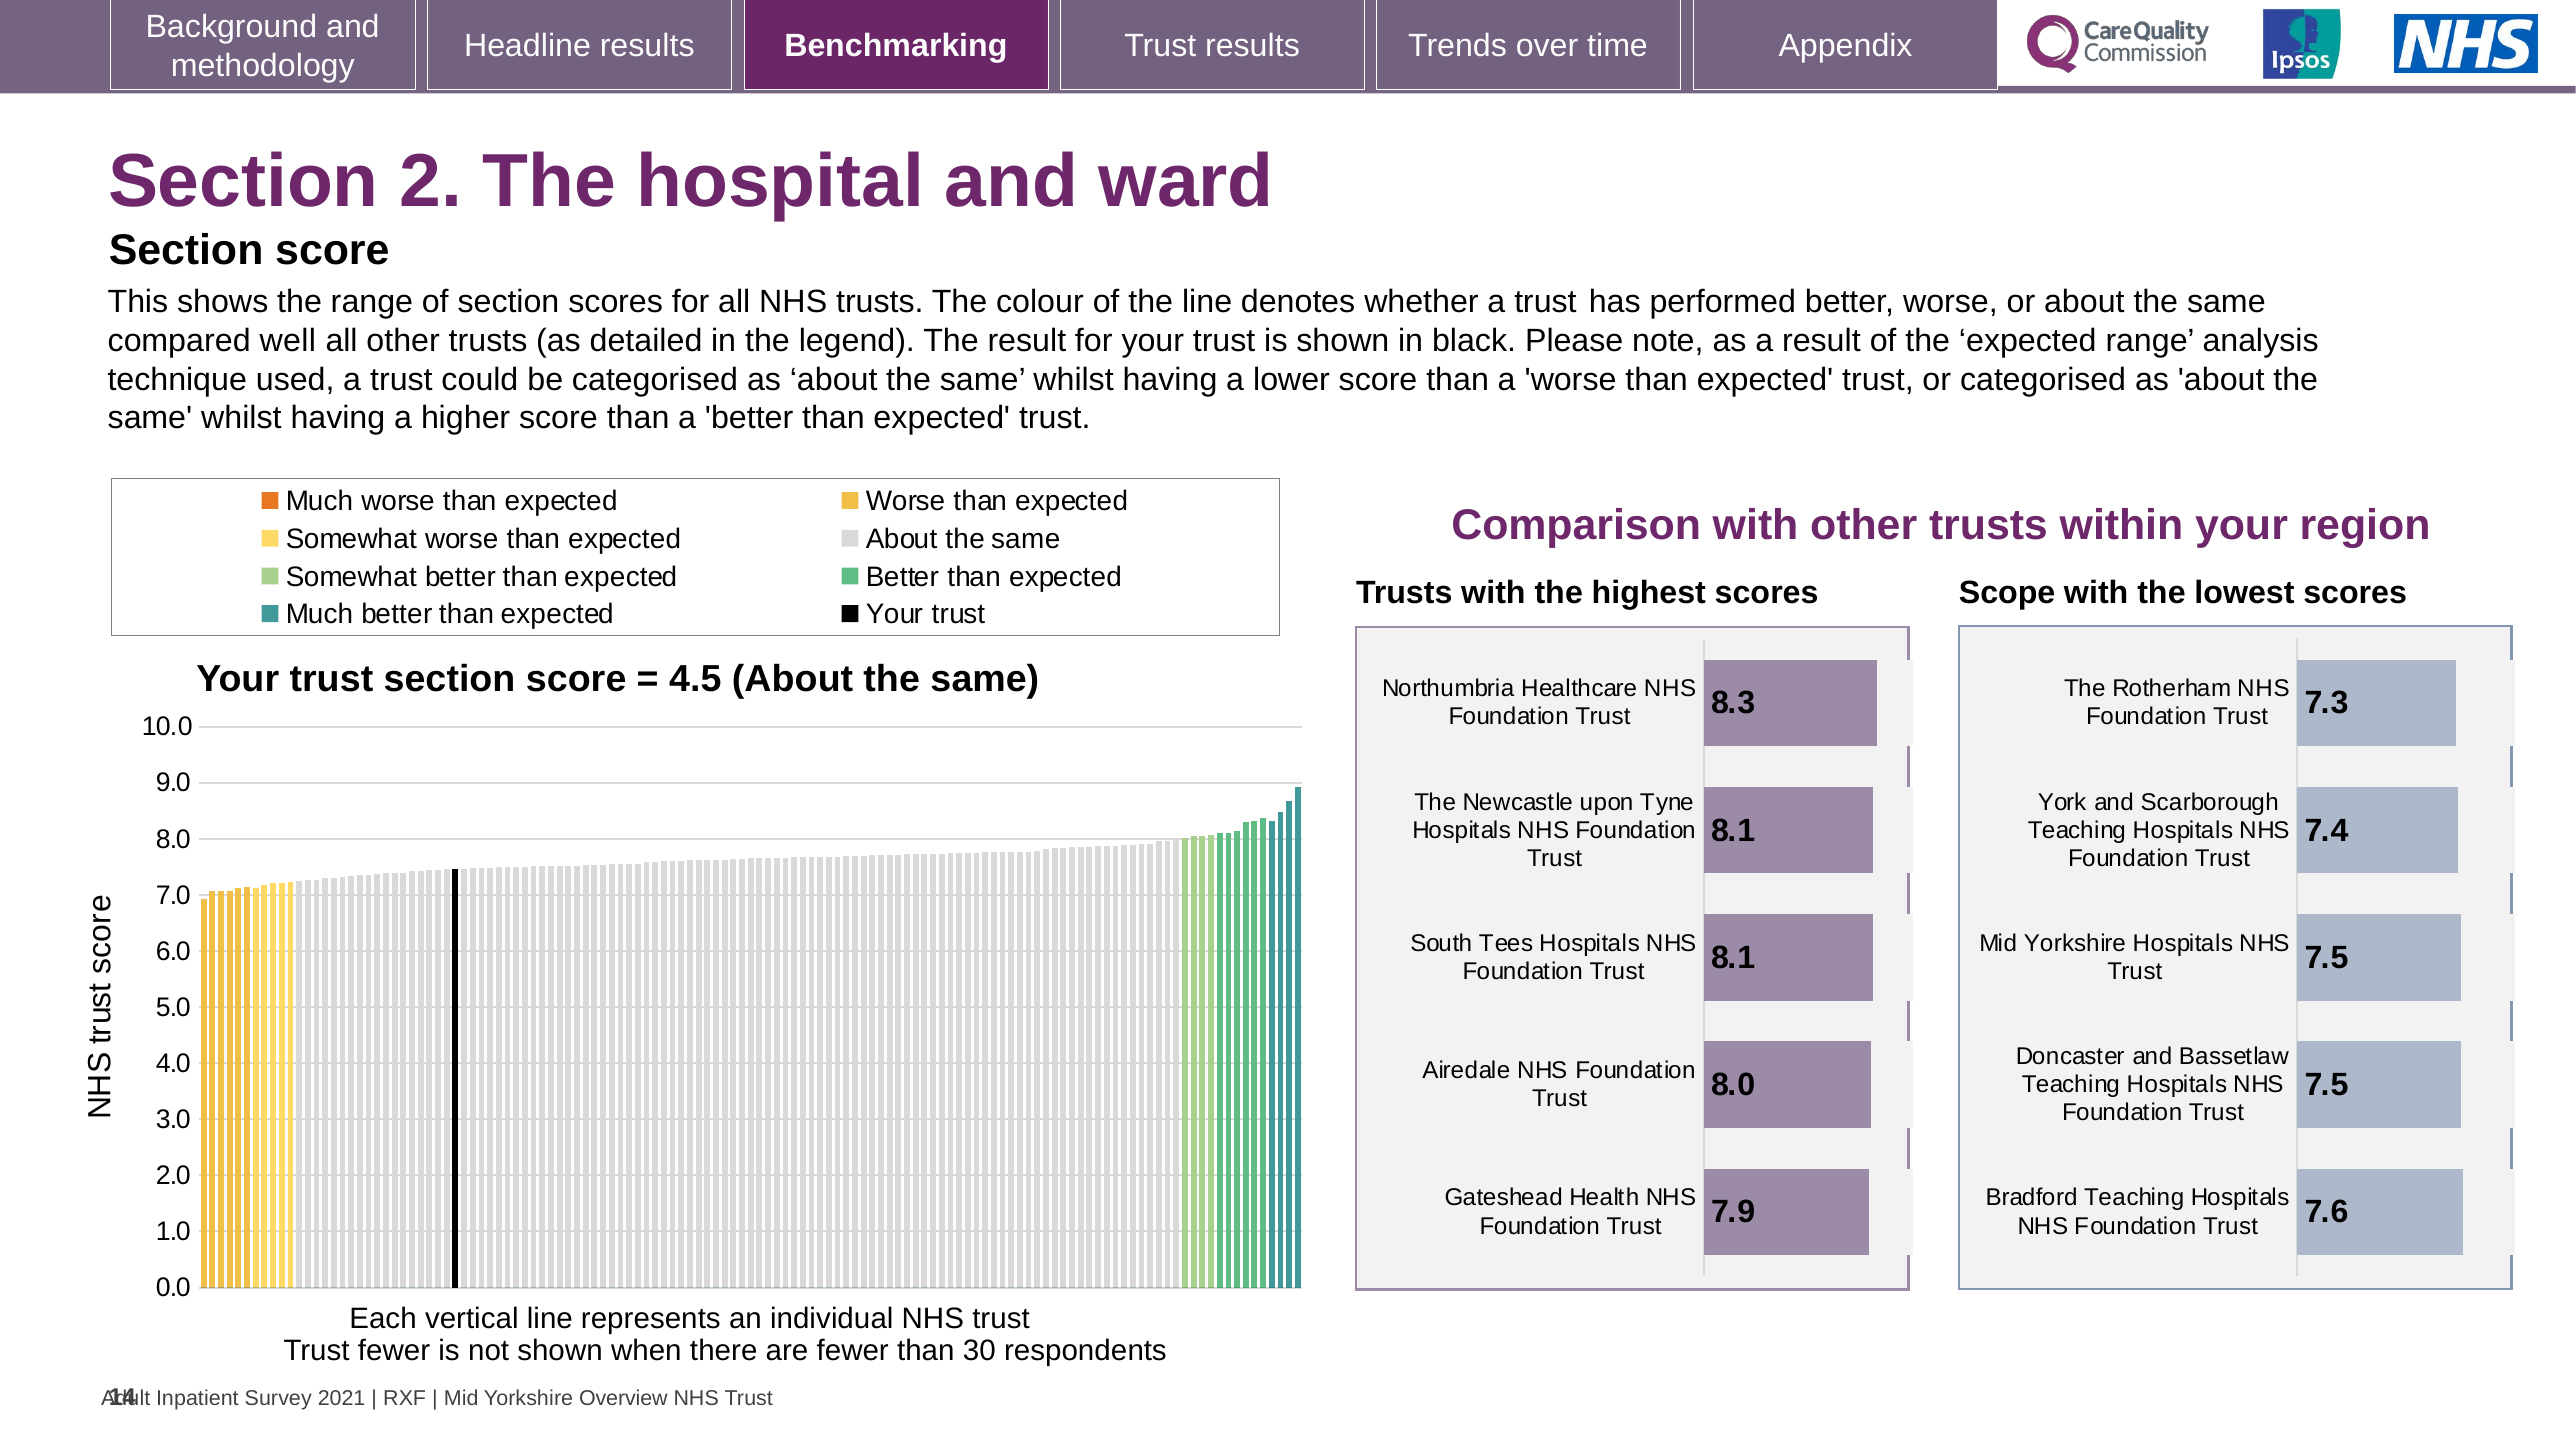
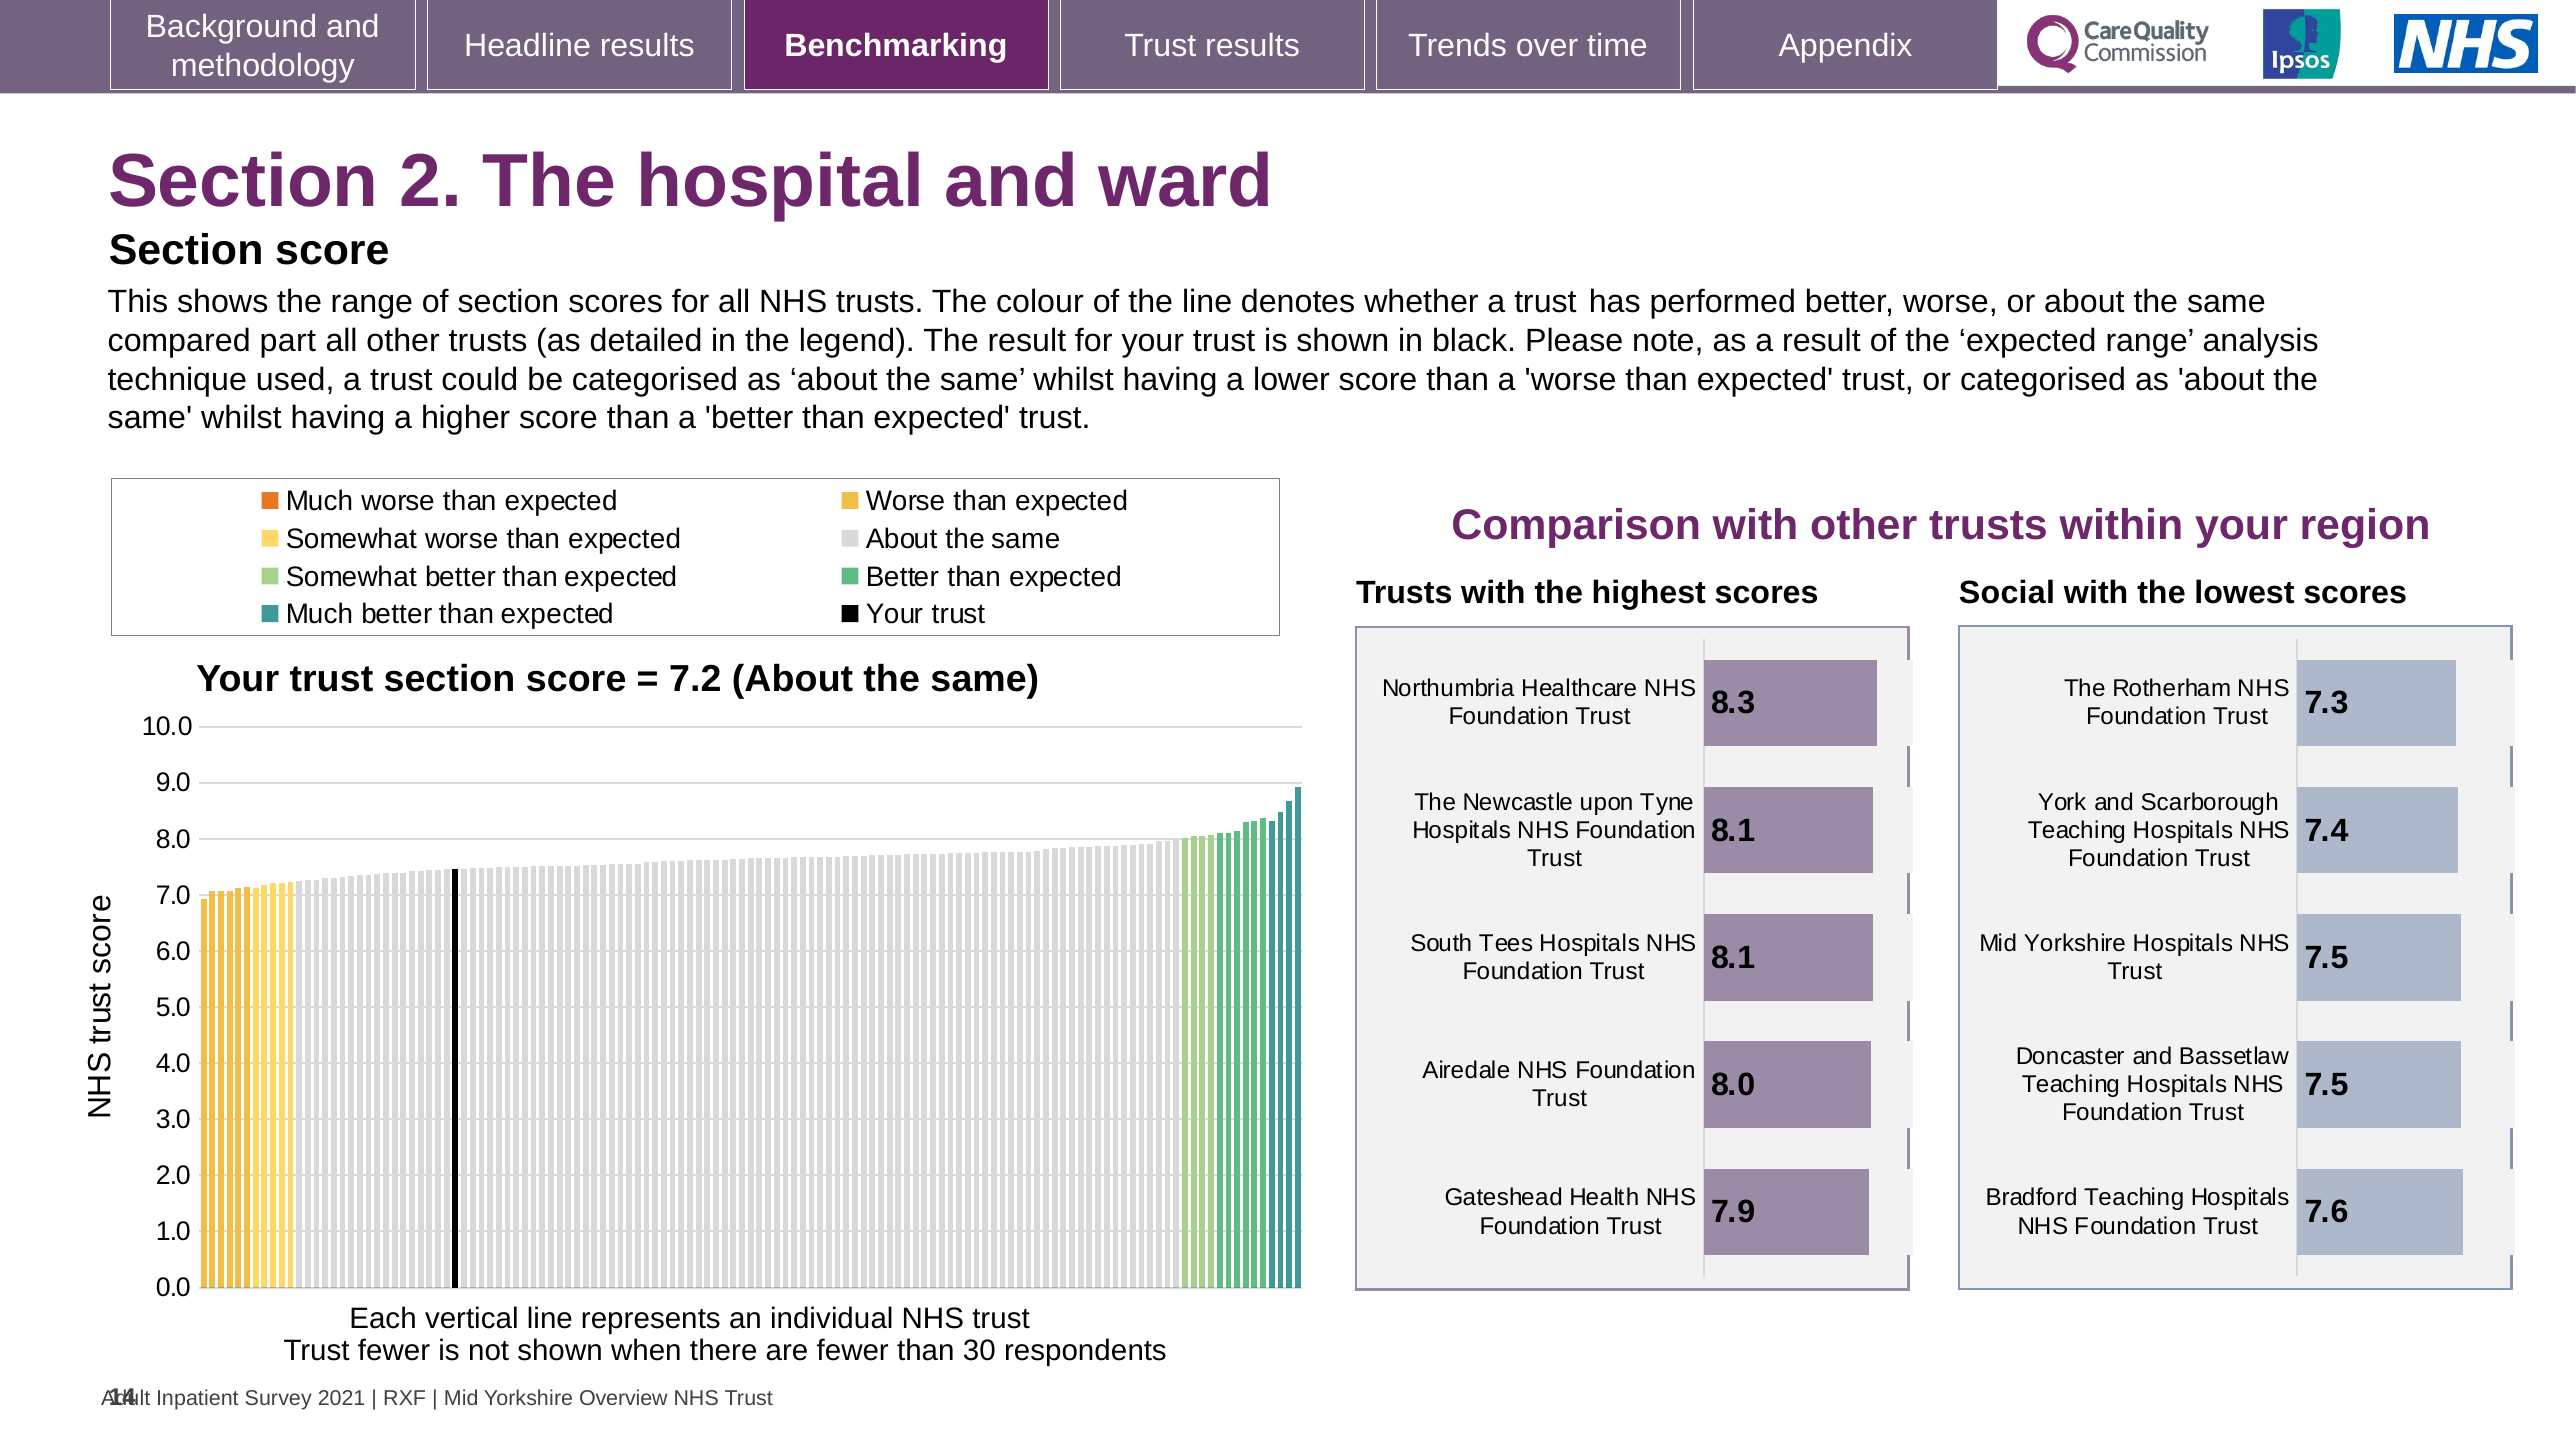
well: well -> part (288, 341)
Scope: Scope -> Social (2007, 593)
4.5: 4.5 -> 7.2 (695, 679)
